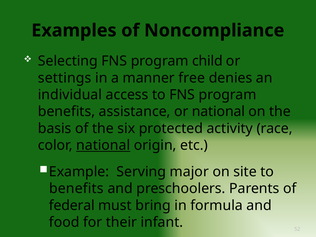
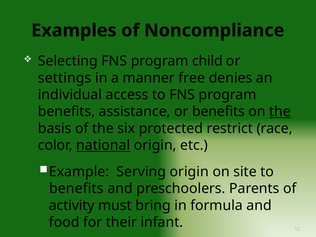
or national: national -> benefits (218, 112)
the underline: none -> present (280, 112)
activity: activity -> restrict (230, 128)
Serving major: major -> origin (189, 172)
federal: federal -> activity (72, 205)
